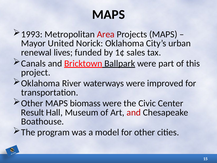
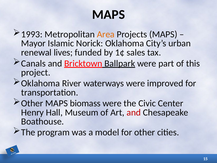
Area colour: red -> orange (106, 34)
United: United -> Islamic (61, 43)
Result: Result -> Henry (32, 112)
